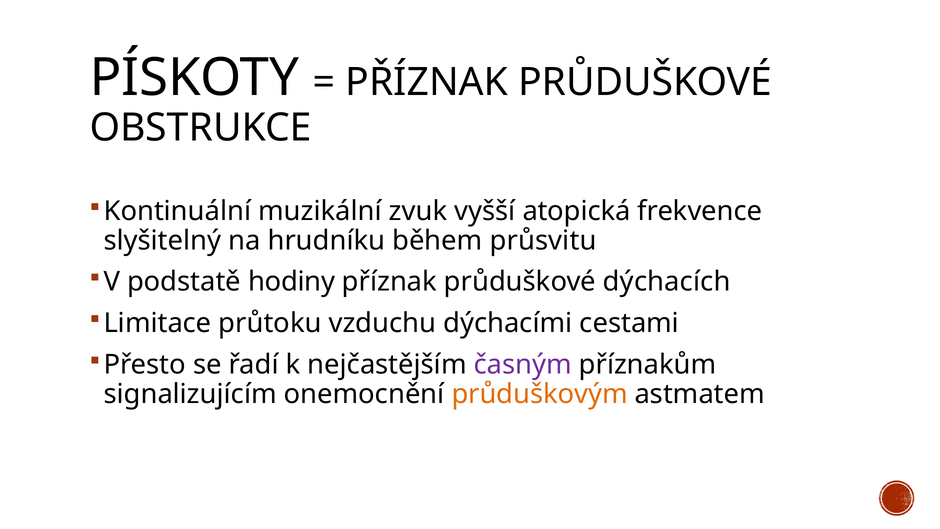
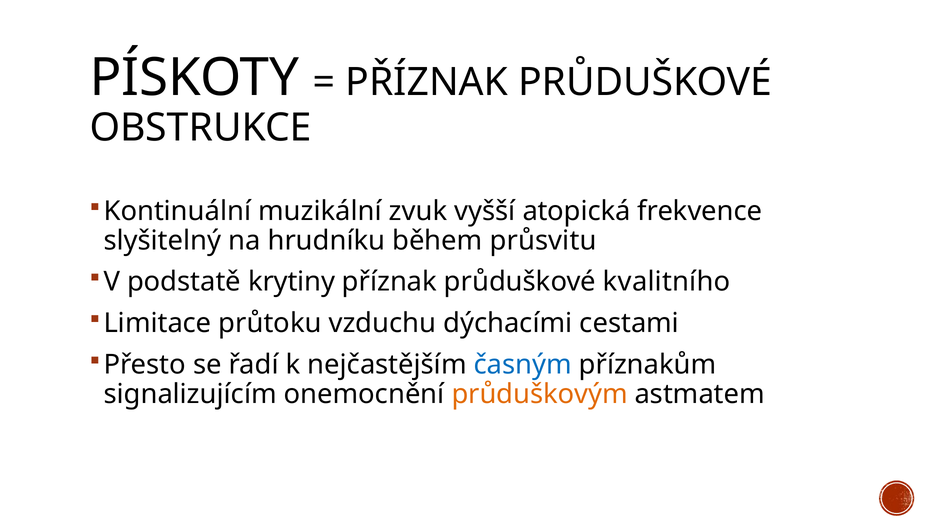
hodiny: hodiny -> krytiny (292, 282)
dýchacích: dýchacích -> kvalitního (667, 282)
časným colour: purple -> blue (523, 364)
